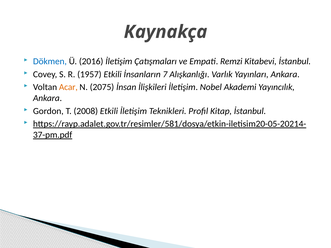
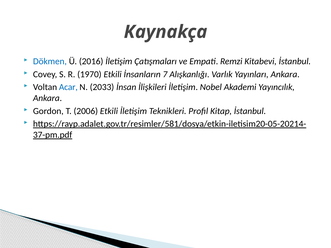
1957: 1957 -> 1970 (89, 74)
Acar colour: orange -> blue (68, 87)
2075: 2075 -> 2033 (102, 87)
2008: 2008 -> 2006 (86, 111)
